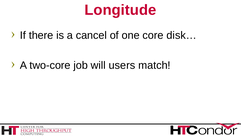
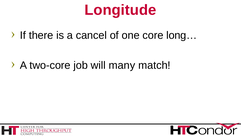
disk…: disk… -> long… (182, 35)
users: users -> many (122, 65)
